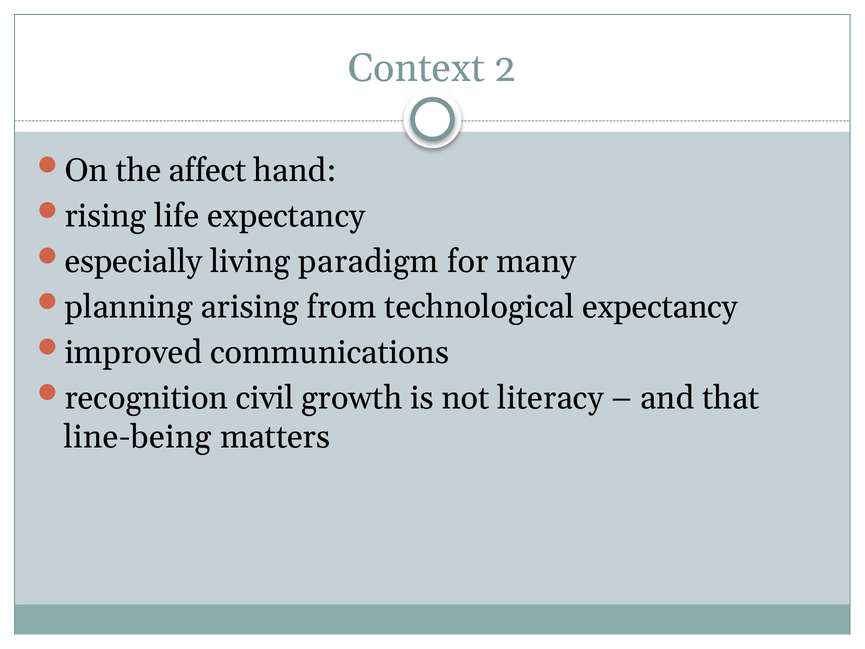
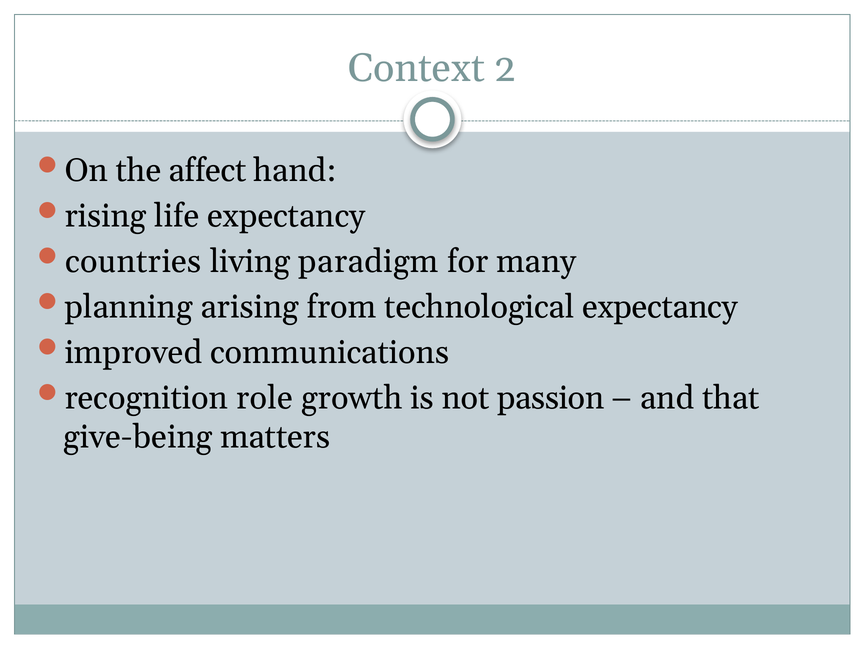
especially: especially -> countries (133, 261)
civil: civil -> role (265, 398)
literacy: literacy -> passion (551, 398)
line-being: line-being -> give-being (138, 437)
